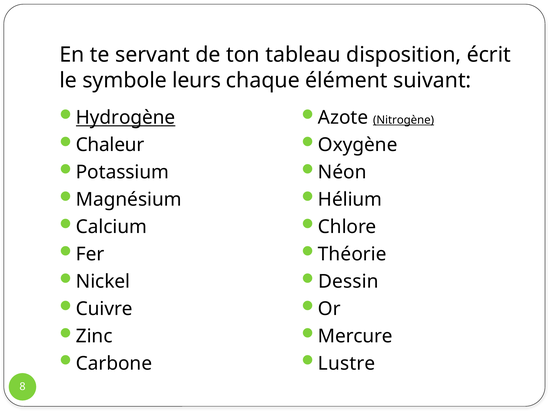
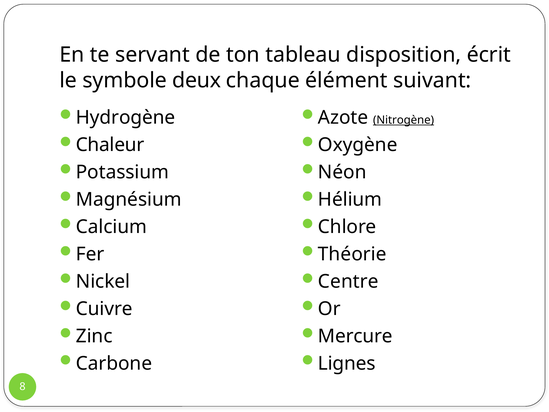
leurs: leurs -> deux (197, 80)
Hydrogène underline: present -> none (126, 118)
Dessin: Dessin -> Centre (348, 281)
Lustre: Lustre -> Lignes (347, 363)
